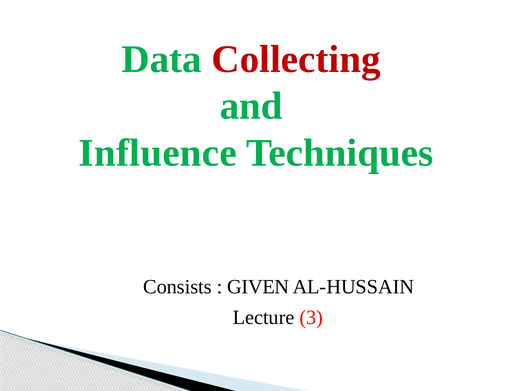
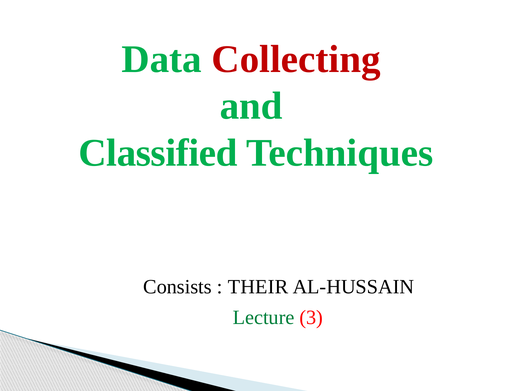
Influence: Influence -> Classified (158, 153)
GIVEN: GIVEN -> THEIR (258, 286)
Lecture colour: black -> green (264, 317)
